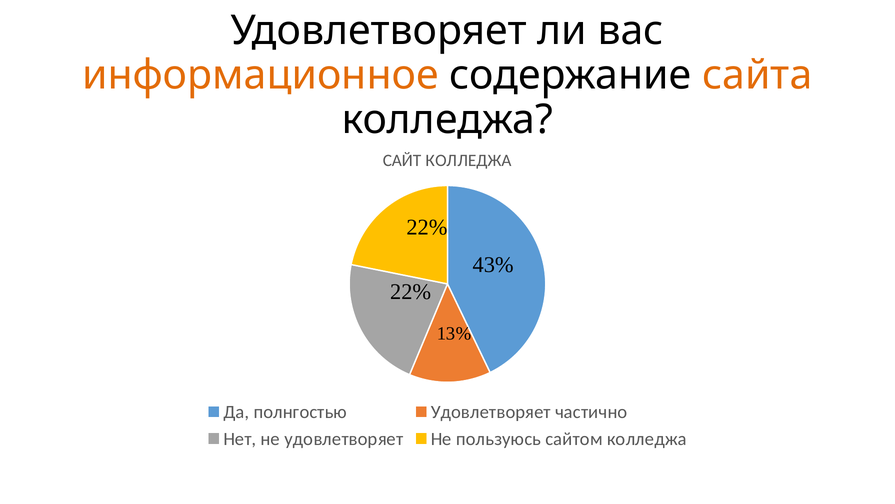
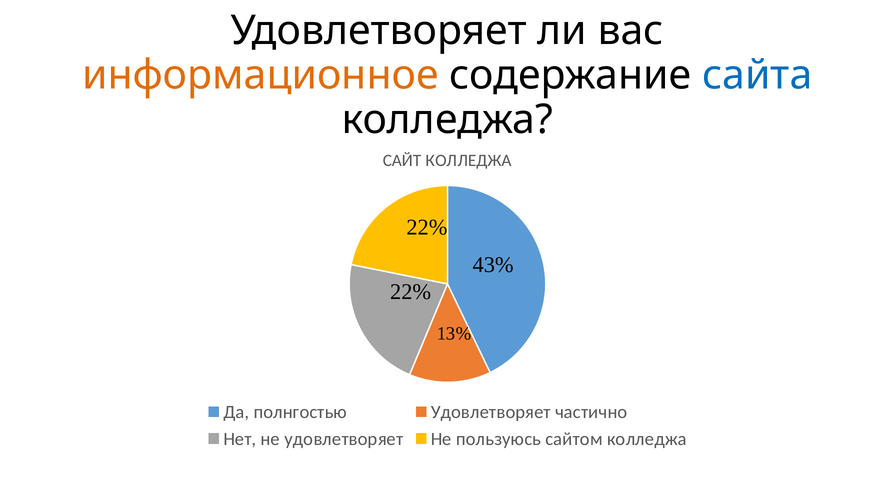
сайта colour: orange -> blue (757, 75)
